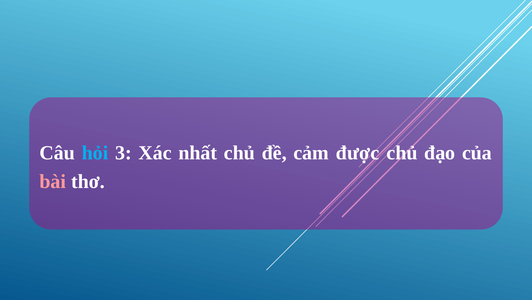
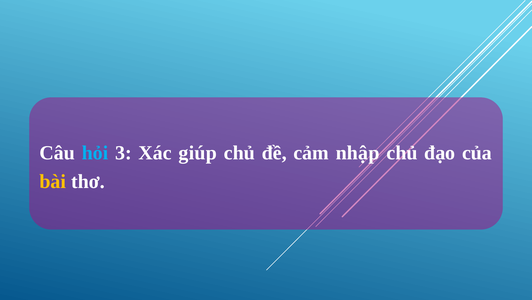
nhất: nhất -> giúp (198, 152)
được: được -> nhập (358, 152)
bài colour: pink -> yellow (53, 181)
